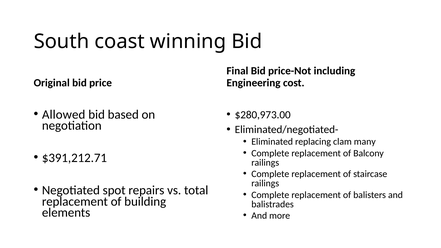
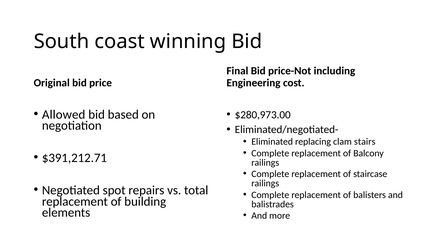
many: many -> stairs (365, 142)
